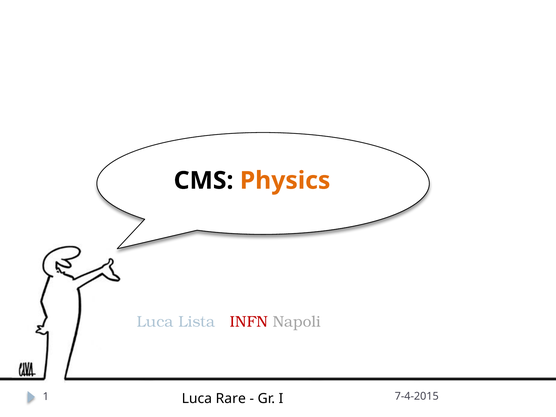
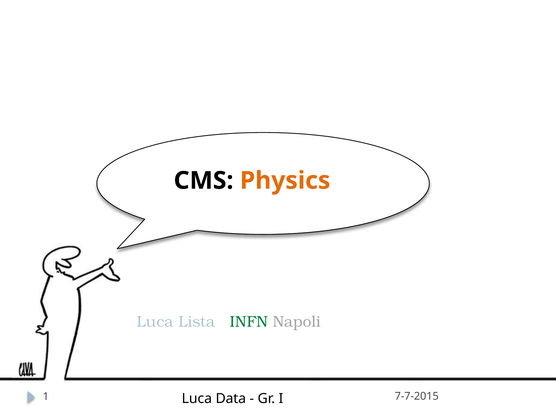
INFN colour: red -> green (249, 322)
7-4-2015: 7-4-2015 -> 7-7-2015 (417, 396)
Rare: Rare -> Data (231, 398)
